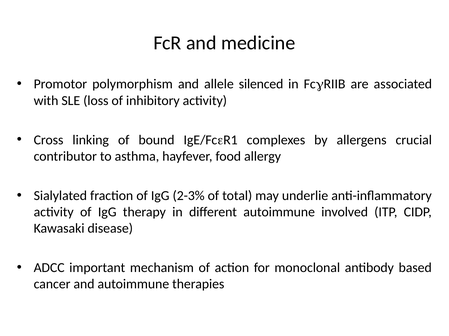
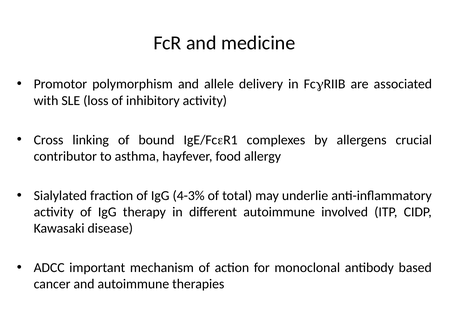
silenced: silenced -> delivery (261, 84)
2-3%: 2-3% -> 4-3% (189, 196)
